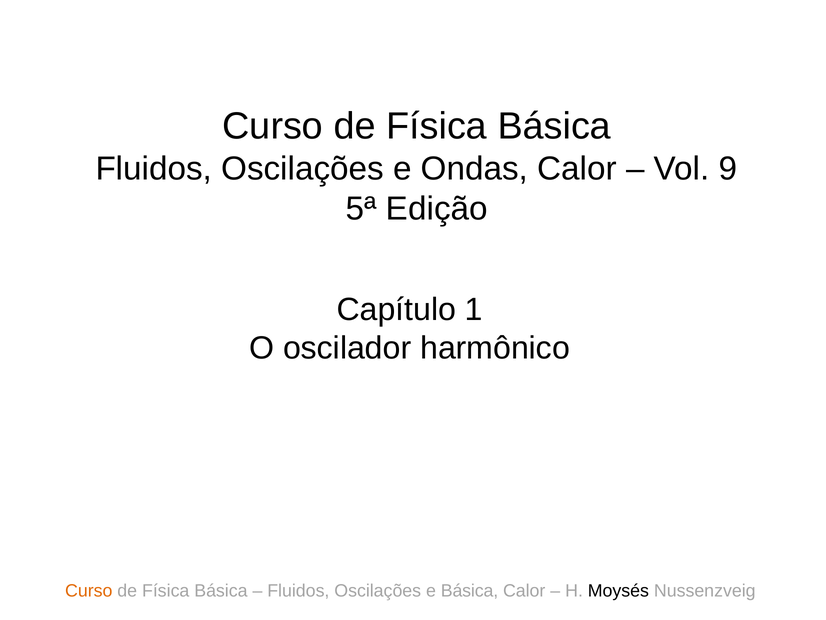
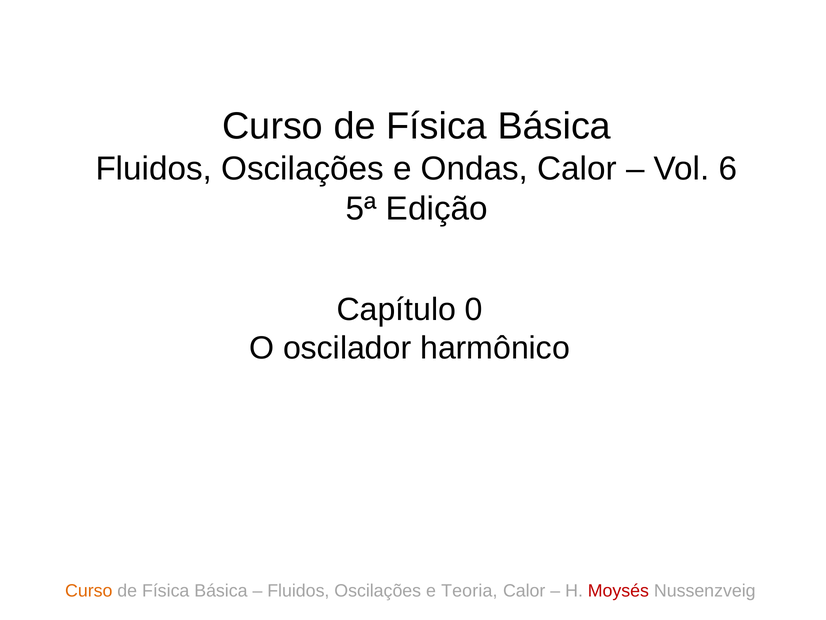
9: 9 -> 6 (728, 169)
1: 1 -> 0 (474, 309)
e Básica: Básica -> Teoria (469, 590)
Moysés colour: black -> red (618, 590)
